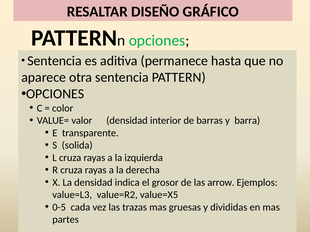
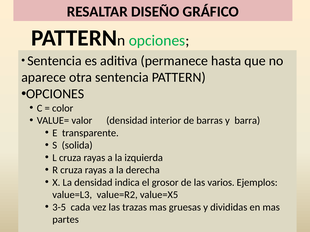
arrow: arrow -> varios (221, 183)
0-5: 0-5 -> 3-5 (59, 208)
